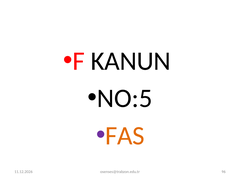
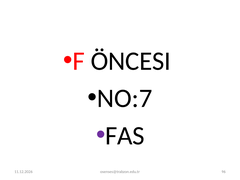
KANUN: KANUN -> ÖNCESI (131, 61)
NO:5: NO:5 -> NO:7 (125, 98)
FAS colour: orange -> black (125, 136)
